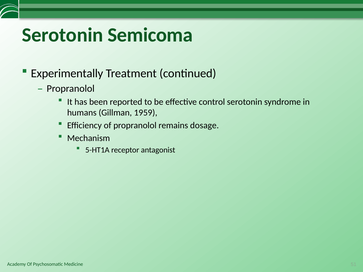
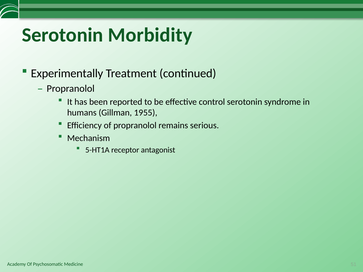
Semicoma: Semicoma -> Morbidity (150, 35)
1959: 1959 -> 1955 (146, 113)
dosage: dosage -> serious (205, 125)
